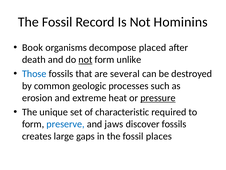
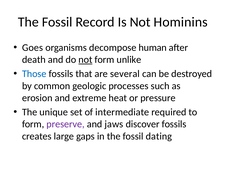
Book: Book -> Goes (33, 47)
placed: placed -> human (153, 47)
pressure underline: present -> none (158, 98)
characteristic: characteristic -> intermediate (122, 112)
preserve colour: blue -> purple (66, 124)
places: places -> dating (159, 136)
